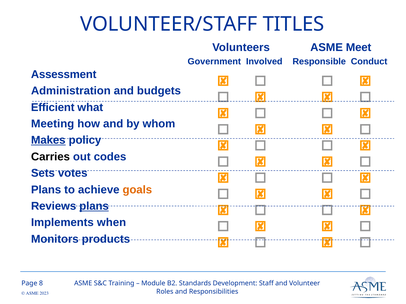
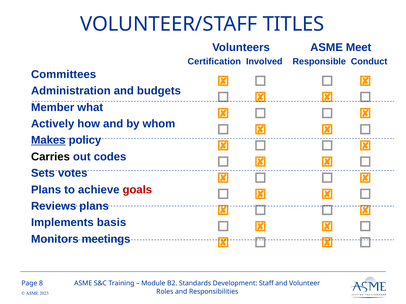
Government: Government -> Certification (214, 62)
Assessment: Assessment -> Committees (64, 75)
Efficient: Efficient -> Member (53, 108)
Meeting: Meeting -> Actively (53, 124)
goals colour: orange -> red (137, 190)
plans underline: present -> none (94, 206)
when: when -> basis (112, 223)
products: products -> meetings (106, 239)
